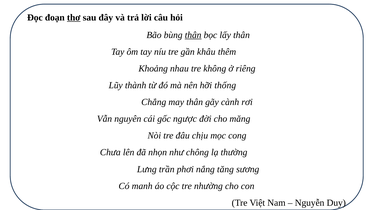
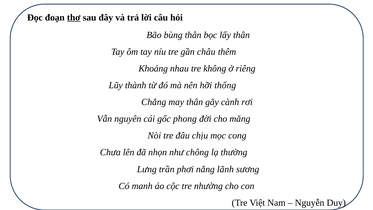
thân underline: present -> none (193, 35)
khâu: khâu -> châu (206, 52)
ngược: ngược -> phong (185, 119)
tăng: tăng -> lãnh (225, 169)
